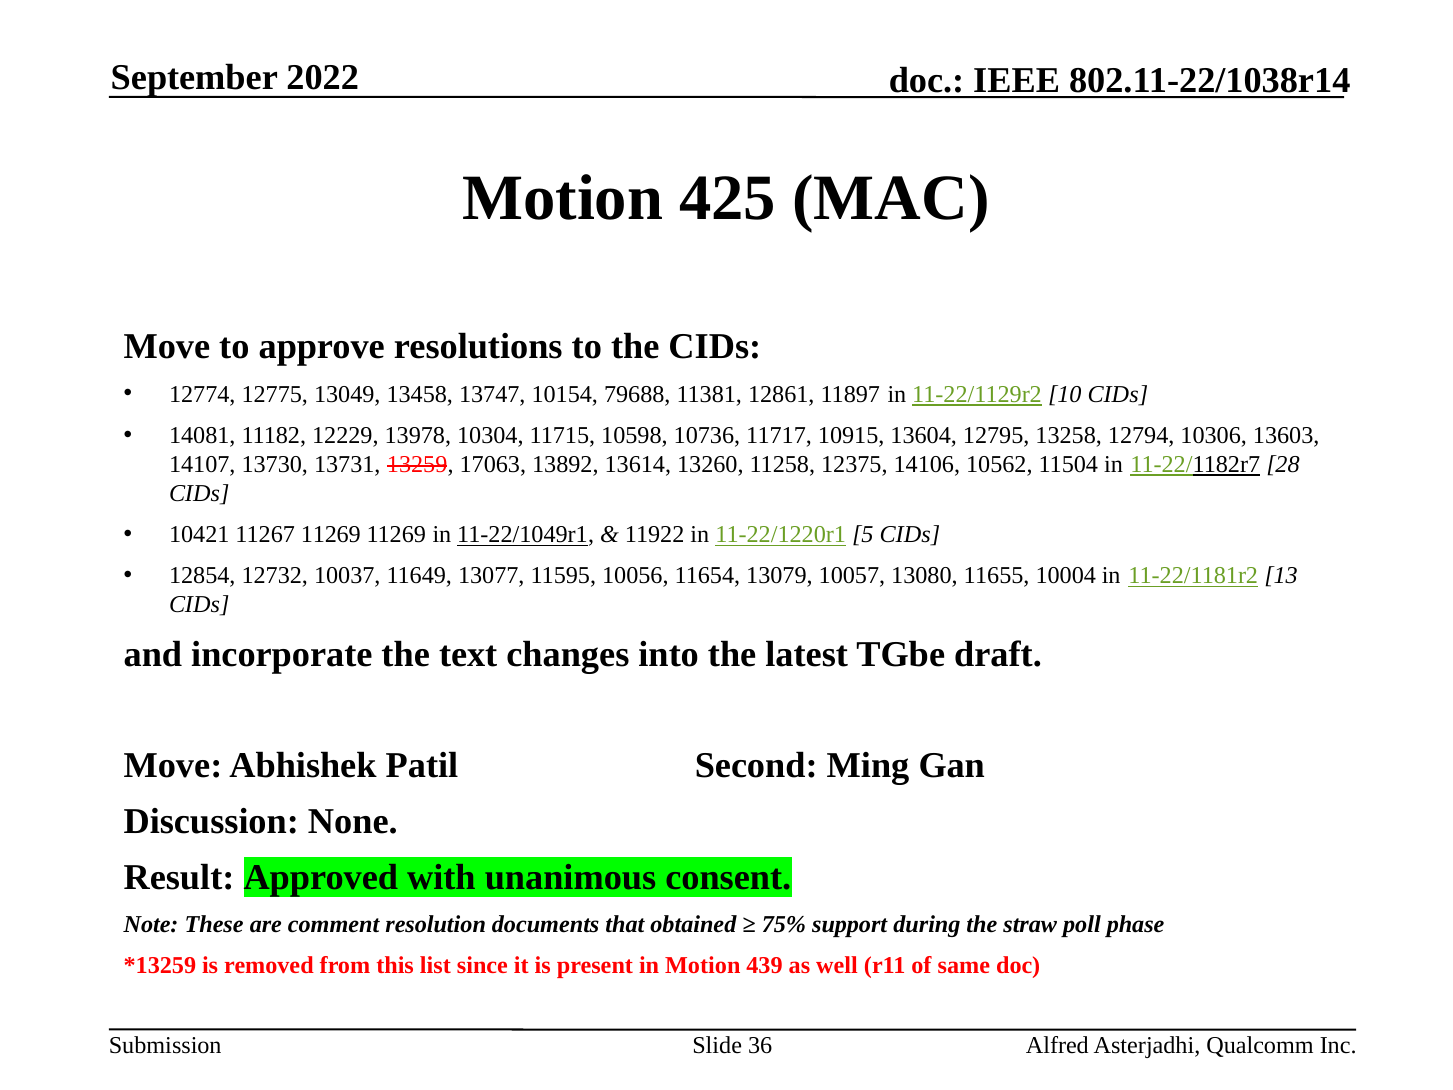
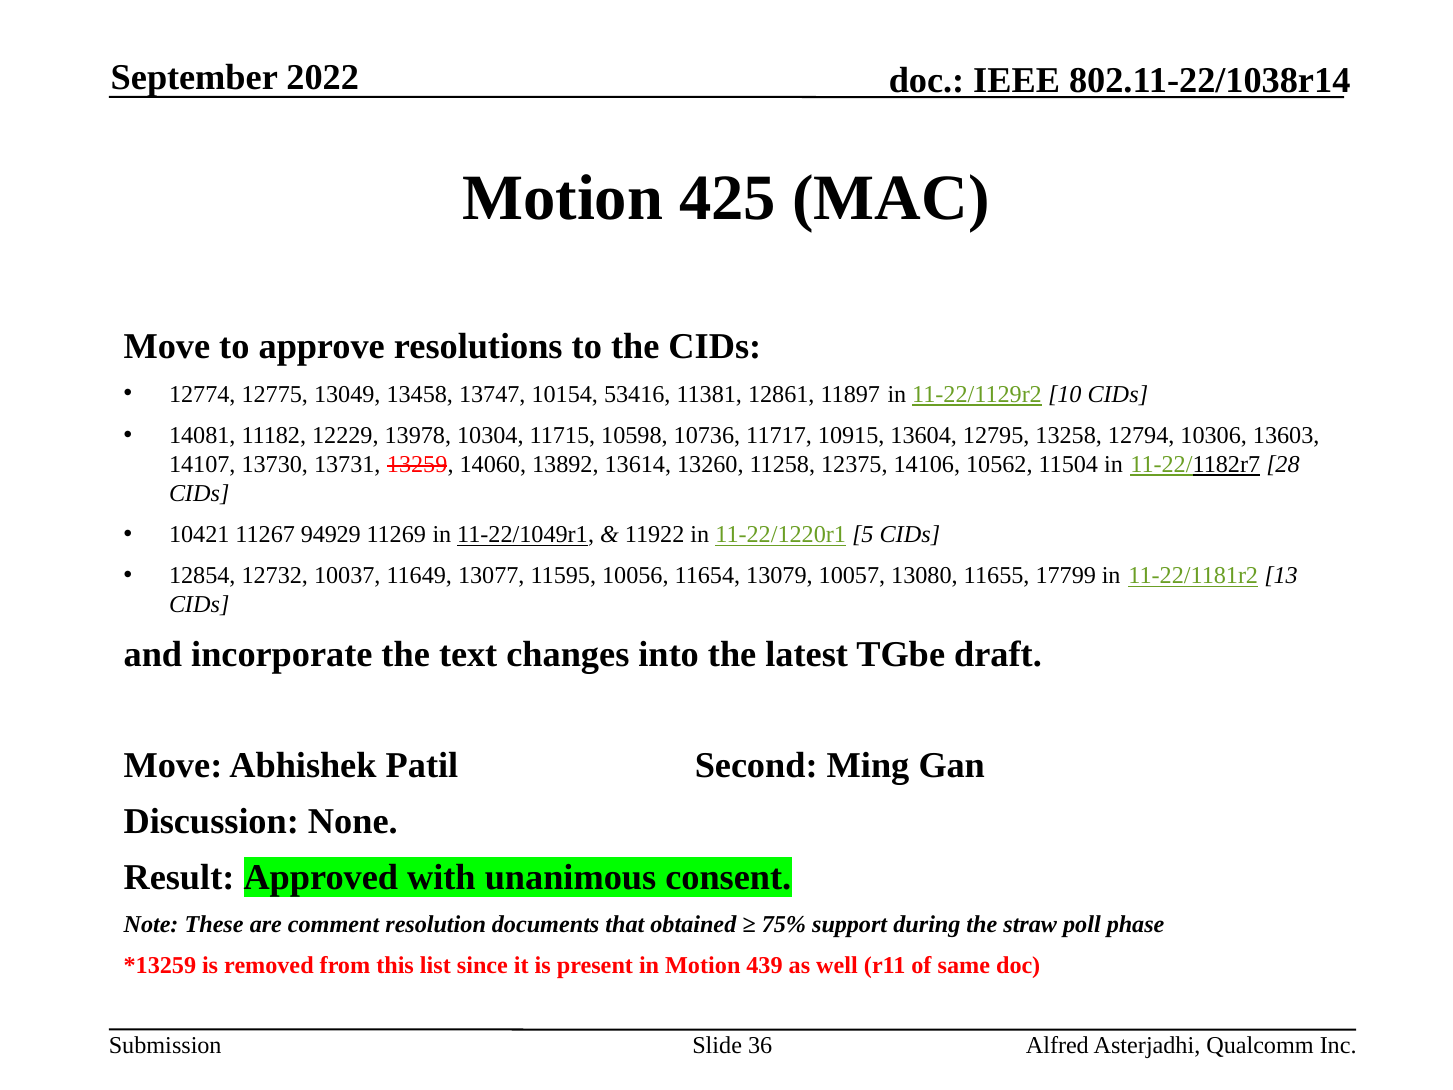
79688: 79688 -> 53416 (637, 394)
17063: 17063 -> 14060 (493, 464)
11267 11269: 11269 -> 94929 (331, 535)
10004: 10004 -> 17799 (1066, 576)
